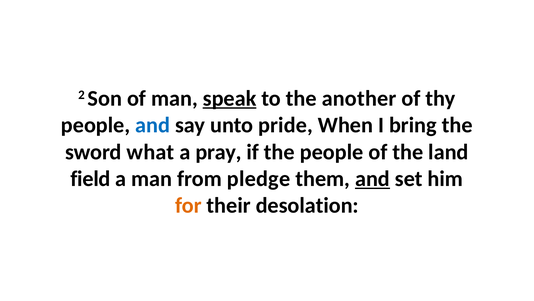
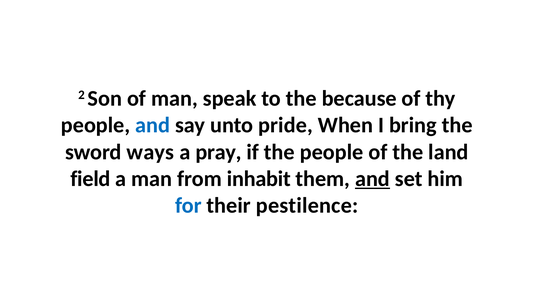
speak underline: present -> none (230, 98)
another: another -> because (359, 98)
what: what -> ways (150, 152)
pledge: pledge -> inhabit (259, 178)
for colour: orange -> blue (188, 205)
desolation: desolation -> pestilence (307, 205)
